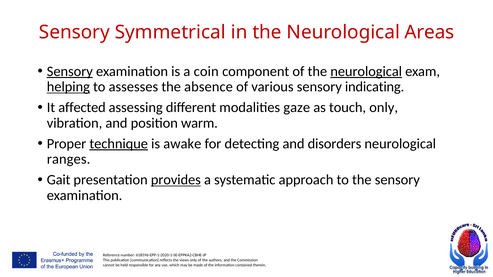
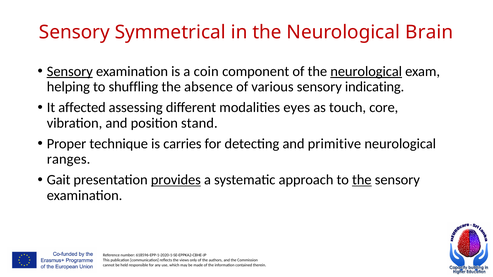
Areas: Areas -> Brain (429, 32)
helping underline: present -> none (68, 87)
assesses: assesses -> shuffling (133, 87)
gaze: gaze -> eyes (297, 108)
touch only: only -> core (384, 108)
warm: warm -> stand (199, 123)
technique underline: present -> none (119, 144)
awake: awake -> carries (182, 144)
disorders: disorders -> primitive (334, 144)
the underline: none -> present (362, 180)
